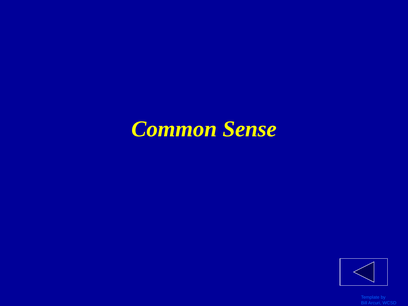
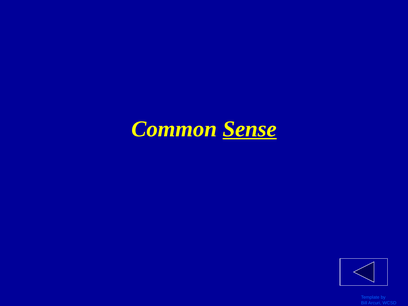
Sense underline: none -> present (250, 129)
